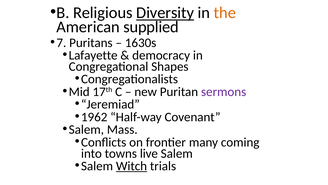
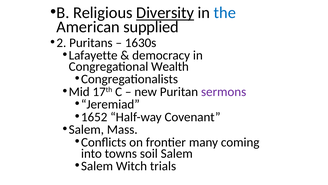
the colour: orange -> blue (225, 13)
7: 7 -> 2 (61, 43)
Shapes: Shapes -> Wealth (170, 66)
1962: 1962 -> 1652 (94, 117)
live: live -> soil (149, 153)
Witch underline: present -> none (131, 166)
